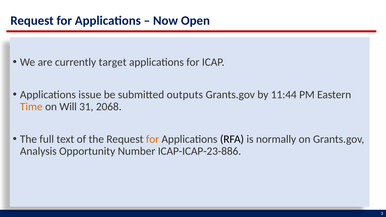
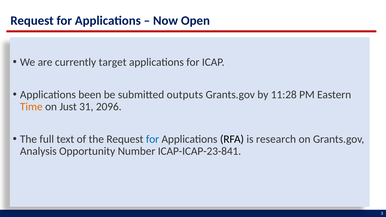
issue: issue -> been (90, 95)
11:44: 11:44 -> 11:28 (284, 95)
Will: Will -> Just (68, 107)
2068: 2068 -> 2096 (109, 107)
for colour: orange -> blue (153, 139)
normally: normally -> research (276, 139)
ICAP-ICAP-23-886: ICAP-ICAP-23-886 -> ICAP-ICAP-23-841 (199, 151)
